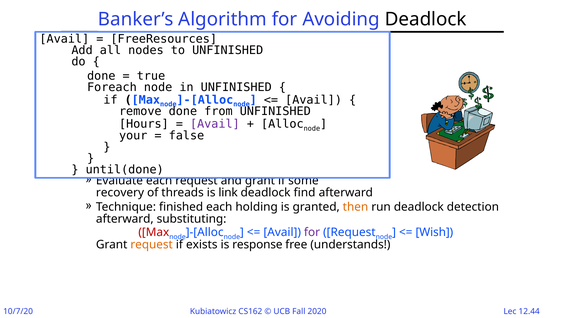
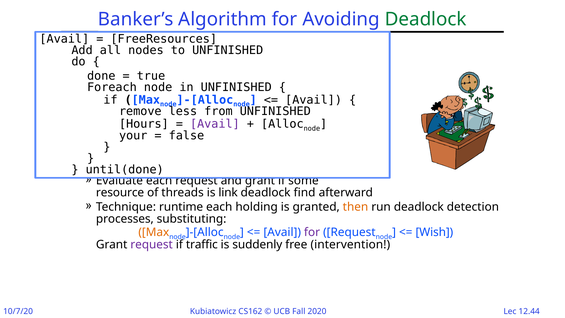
Deadlock colour: black -> green (426, 19)
done: done -> less (183, 111)
recovery: recovery -> resource (120, 193)
finished: finished -> runtime (181, 207)
afterward: afterward -> processes (125, 219)
Max colour: red -> orange (154, 232)
request colour: orange -> purple (152, 245)
exists: exists -> traffic (202, 245)
response: response -> suddenly (257, 245)
understands: understands -> intervention (350, 245)
